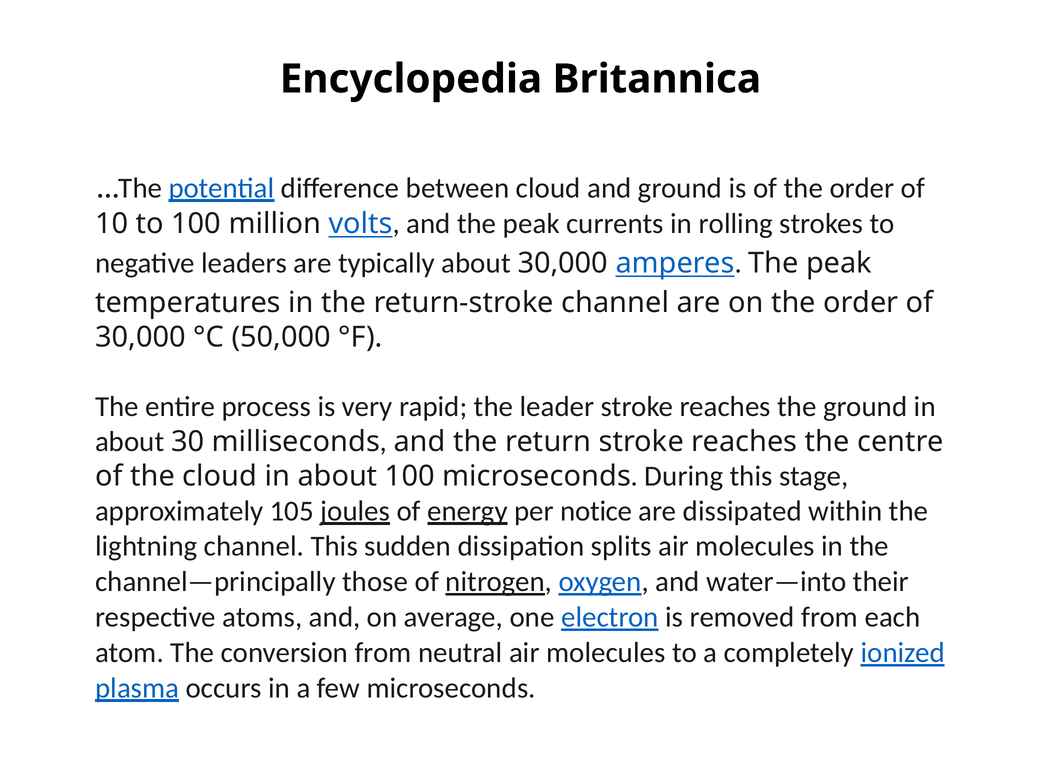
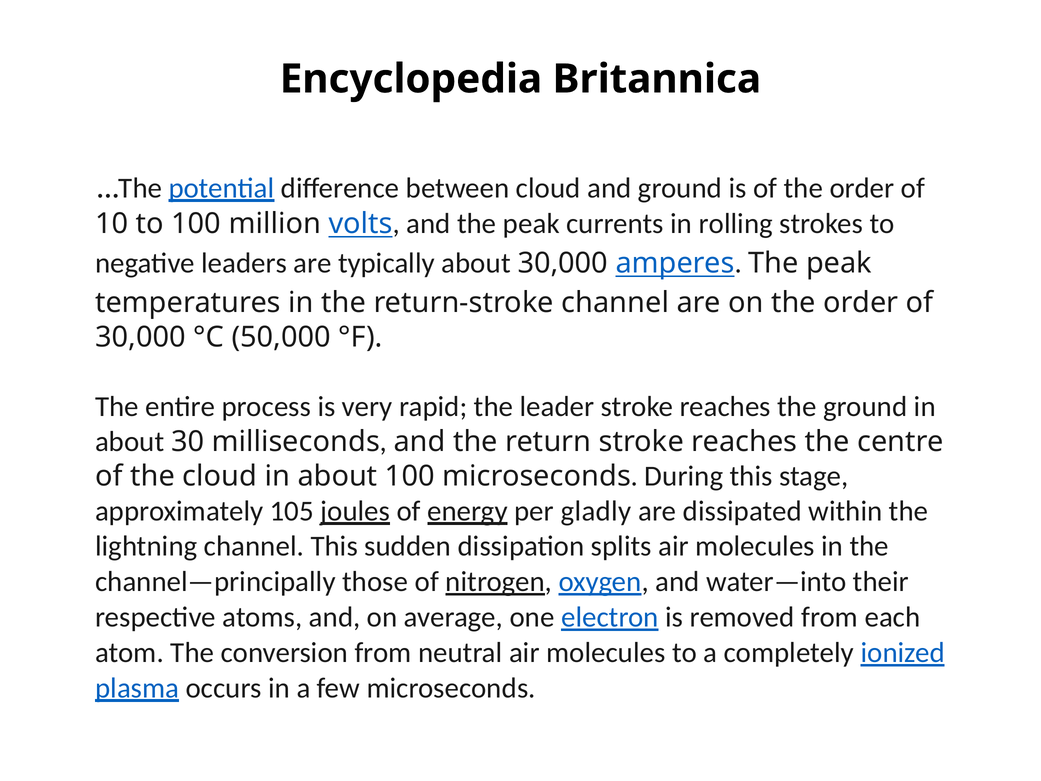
notice: notice -> gladly (596, 511)
